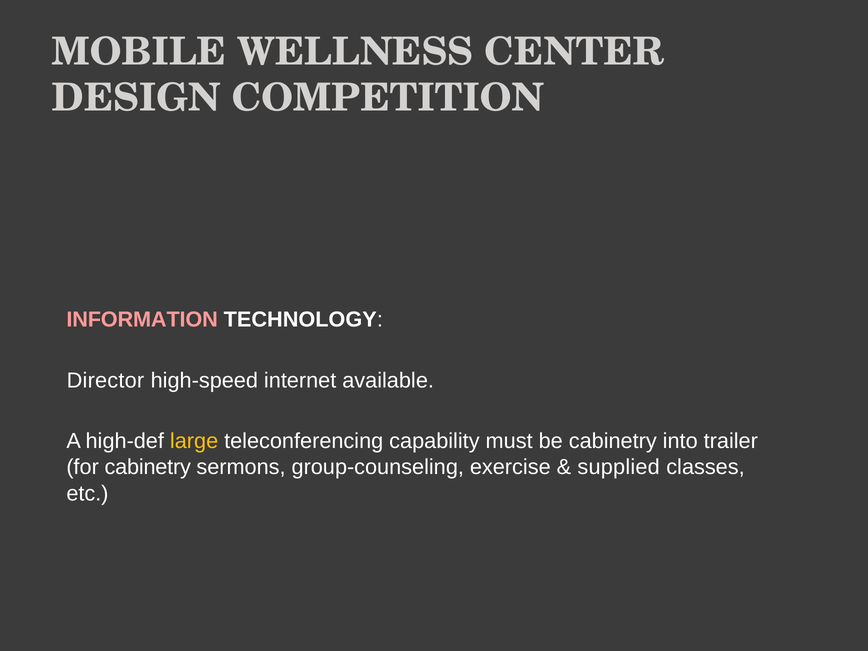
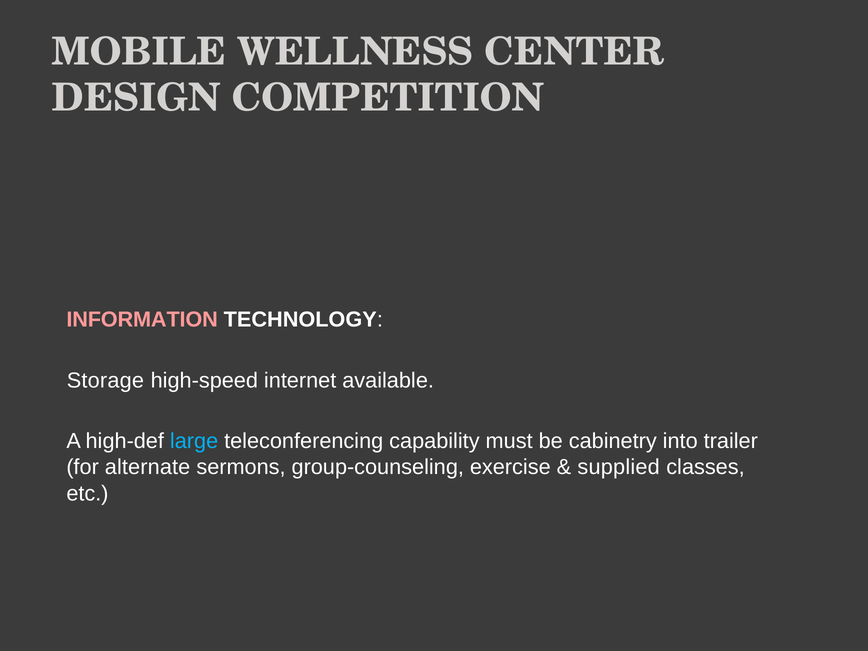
Director: Director -> Storage (105, 380)
large colour: yellow -> light blue (194, 441)
for cabinetry: cabinetry -> alternate (148, 467)
